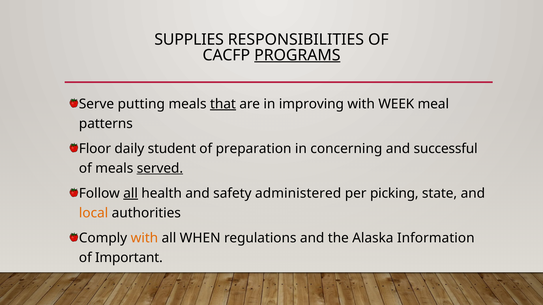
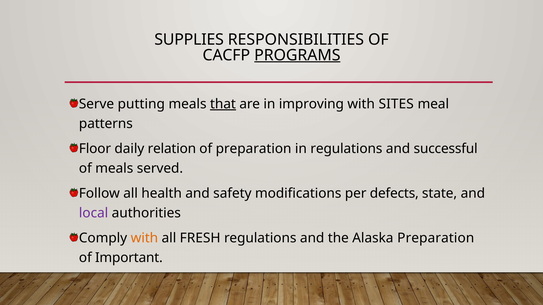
WEEK: WEEK -> SITES (396, 104)
student: student -> relation (172, 149)
in concerning: concerning -> regulations (346, 149)
served underline: present -> none (160, 168)
all underline: present -> none (131, 194)
administered: administered -> modifications (298, 194)
picking: picking -> defects (394, 194)
local colour: orange -> purple (94, 213)
WHEN: WHEN -> FRESH (200, 238)
Alaska Information: Information -> Preparation (436, 238)
